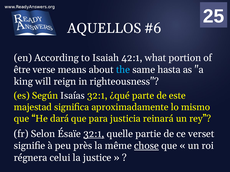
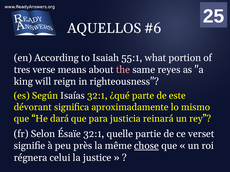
42:1: 42:1 -> 55:1 (132, 58)
être: être -> tres (22, 70)
the colour: light blue -> pink (123, 70)
hasta: hasta -> reyes (169, 70)
majestad: majestad -> dévorant (33, 107)
32:1 underline: present -> none (94, 134)
